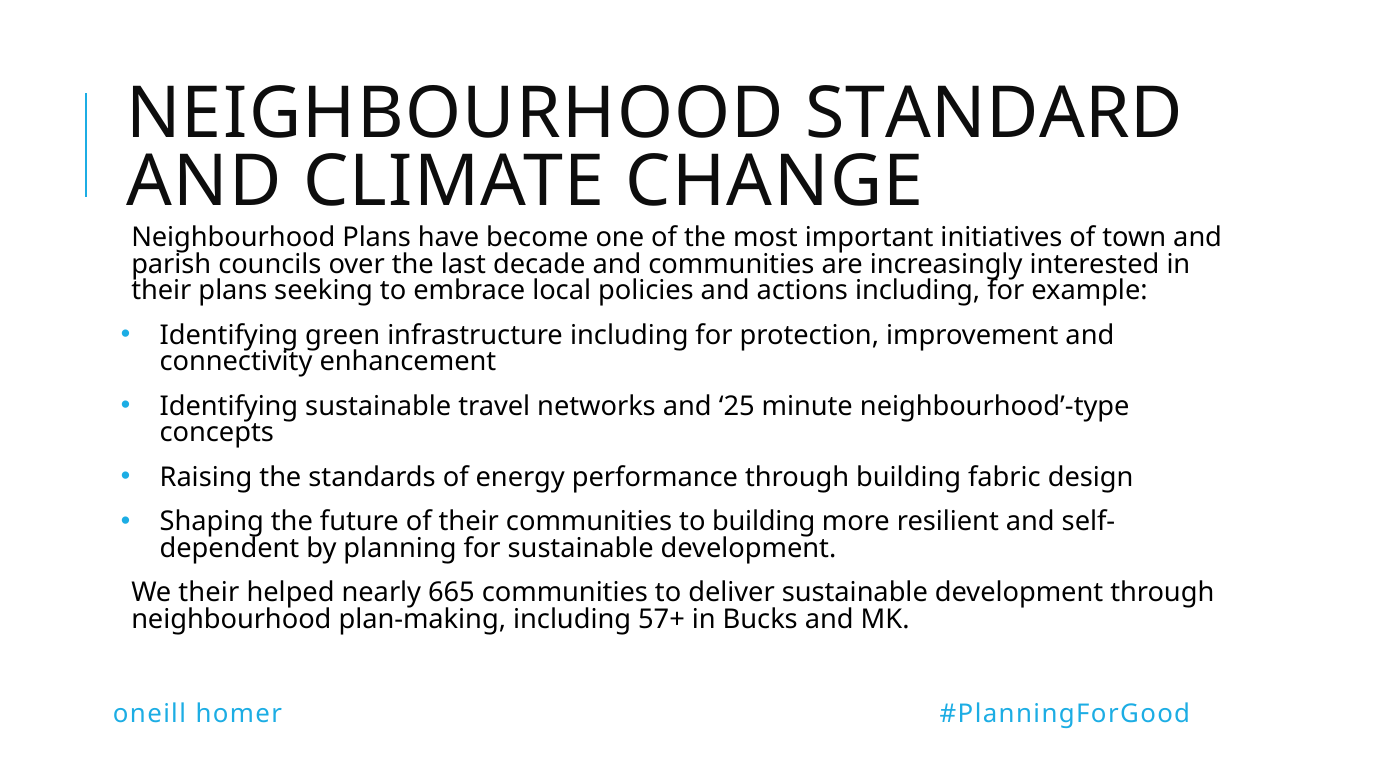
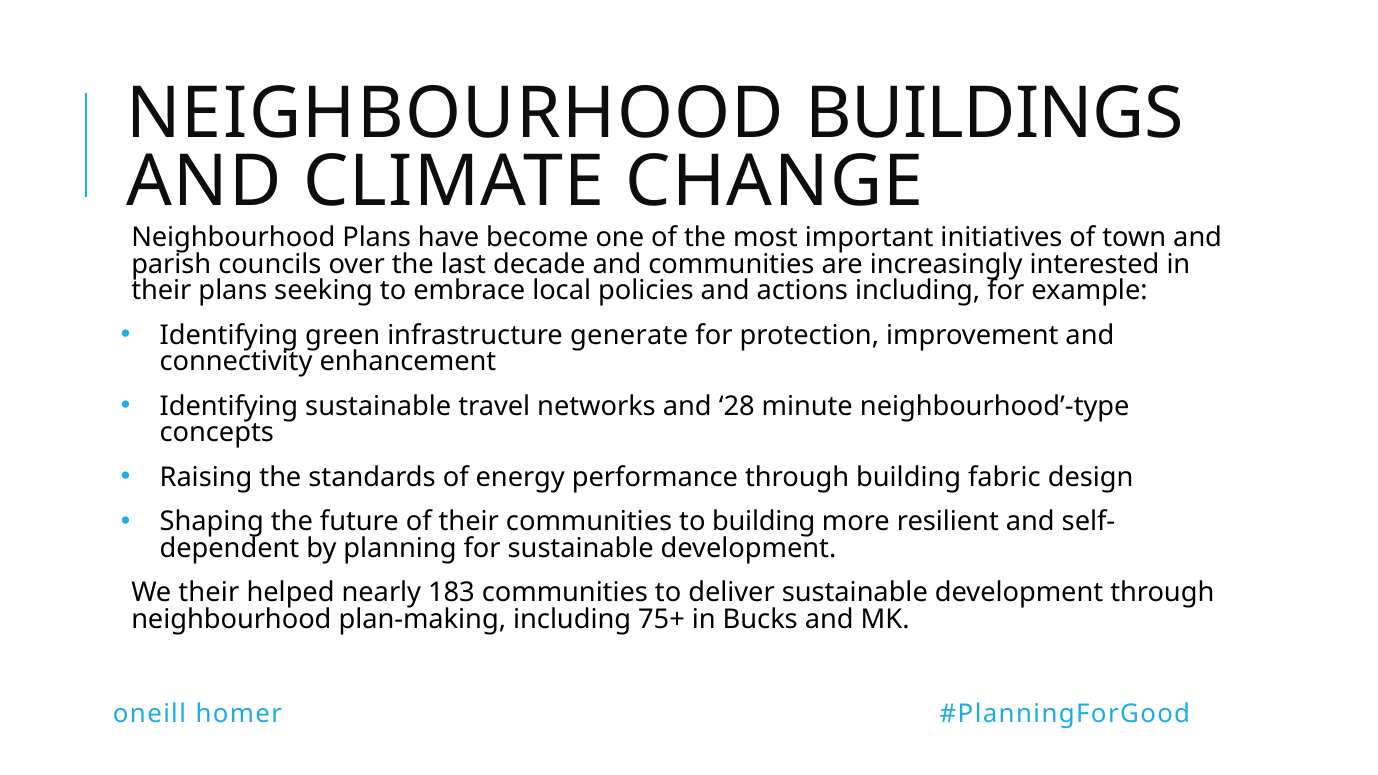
STANDARD: STANDARD -> BUILDINGS (995, 113)
infrastructure including: including -> generate (629, 335)
25: 25 -> 28 (737, 406)
665: 665 -> 183 (451, 593)
57+: 57+ -> 75+ (662, 619)
